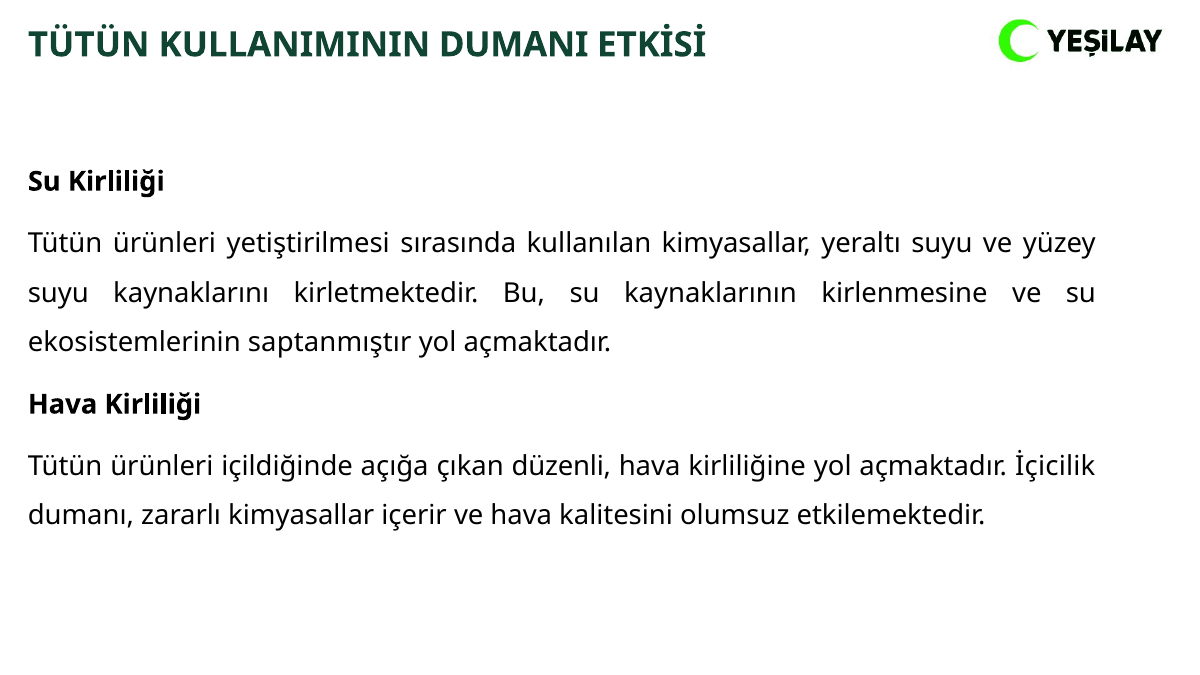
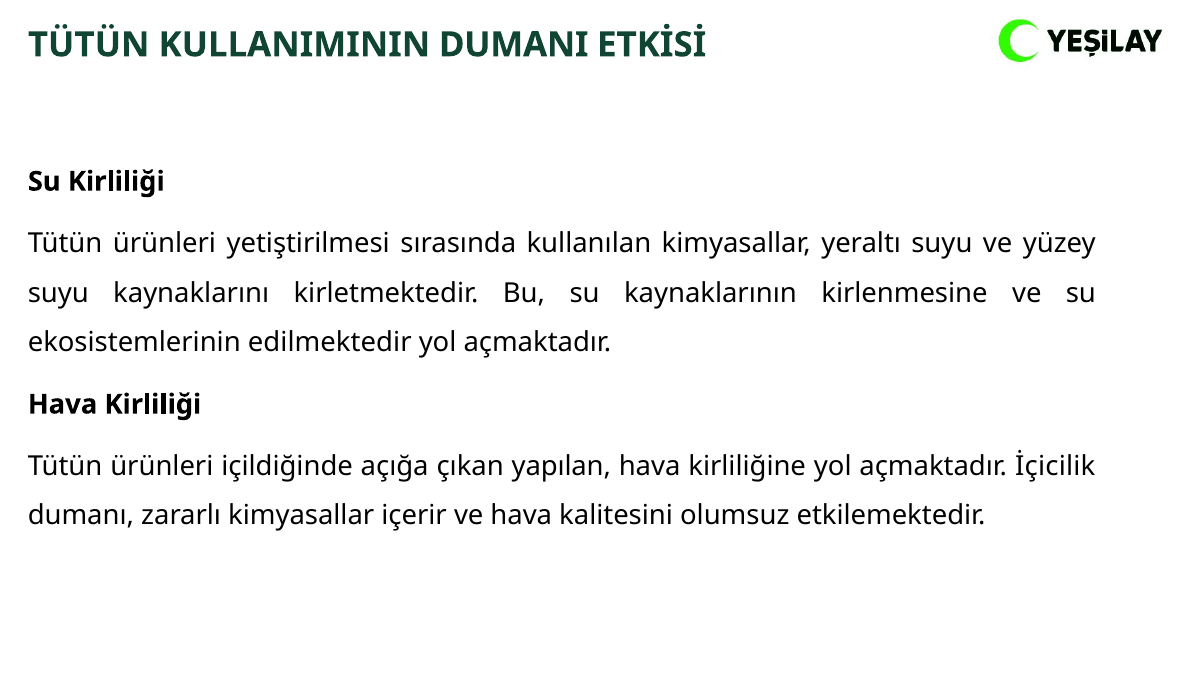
saptanmıştır: saptanmıştır -> edilmektedir (330, 342)
düzenli: düzenli -> yapılan (561, 466)
